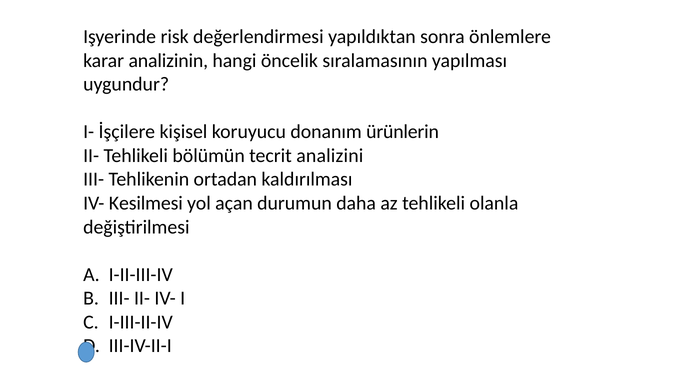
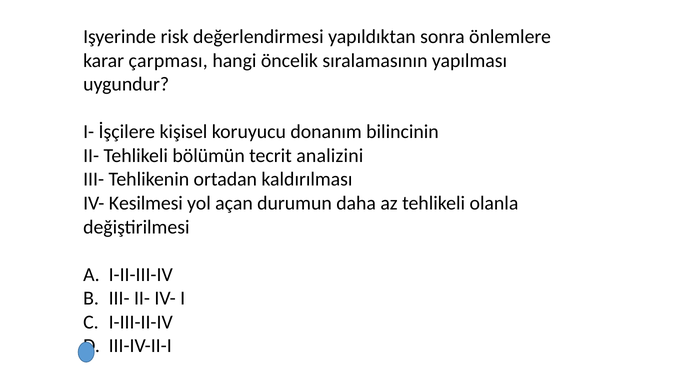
analizinin: analizinin -> çarpması (168, 61)
ürünlerin: ürünlerin -> bilincinin (402, 132)
